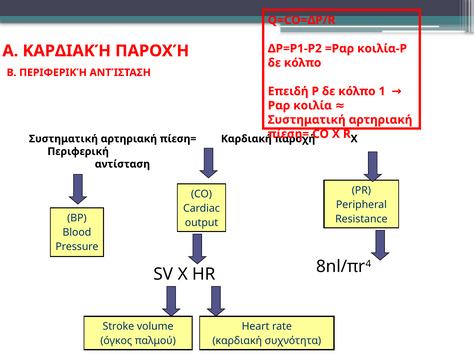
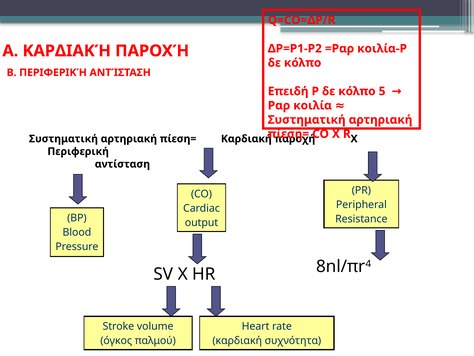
1: 1 -> 5 (382, 91)
